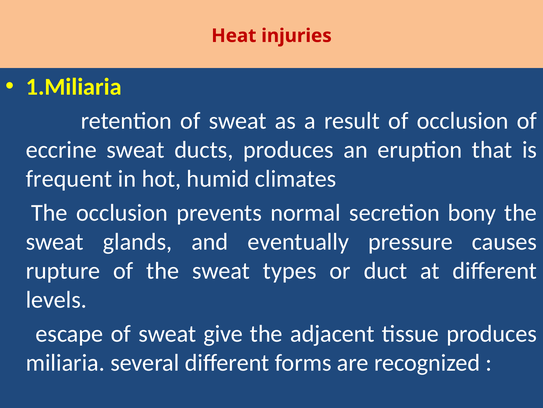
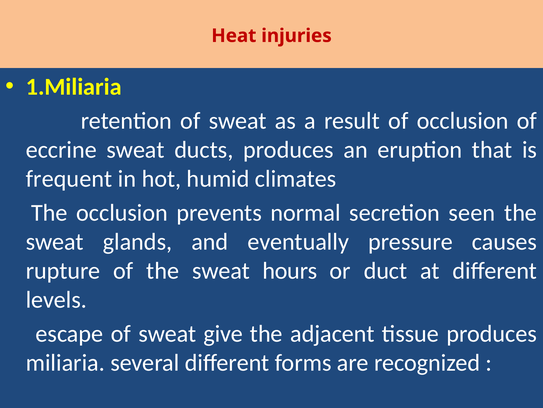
bony: bony -> seen (472, 212)
types: types -> hours (290, 270)
